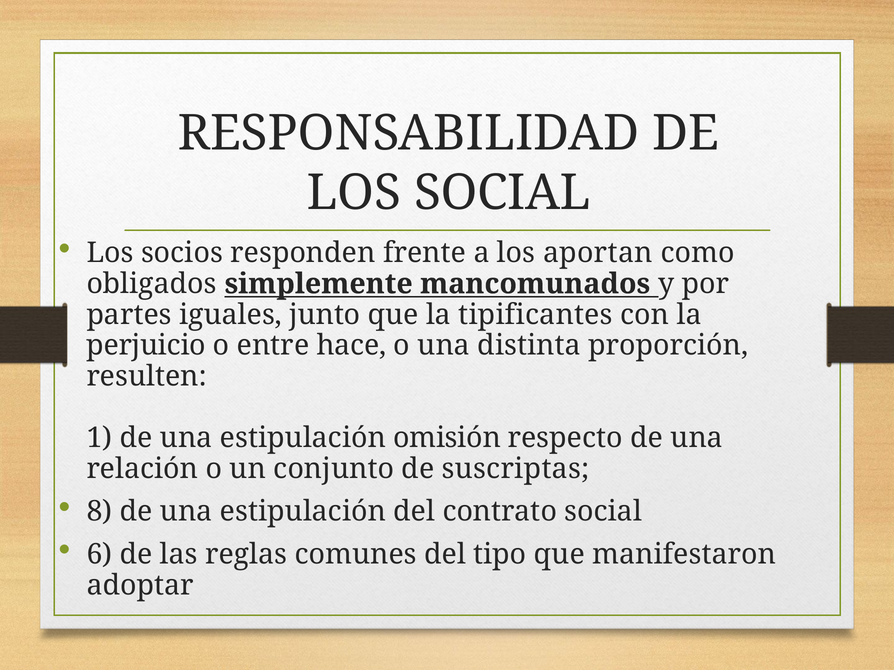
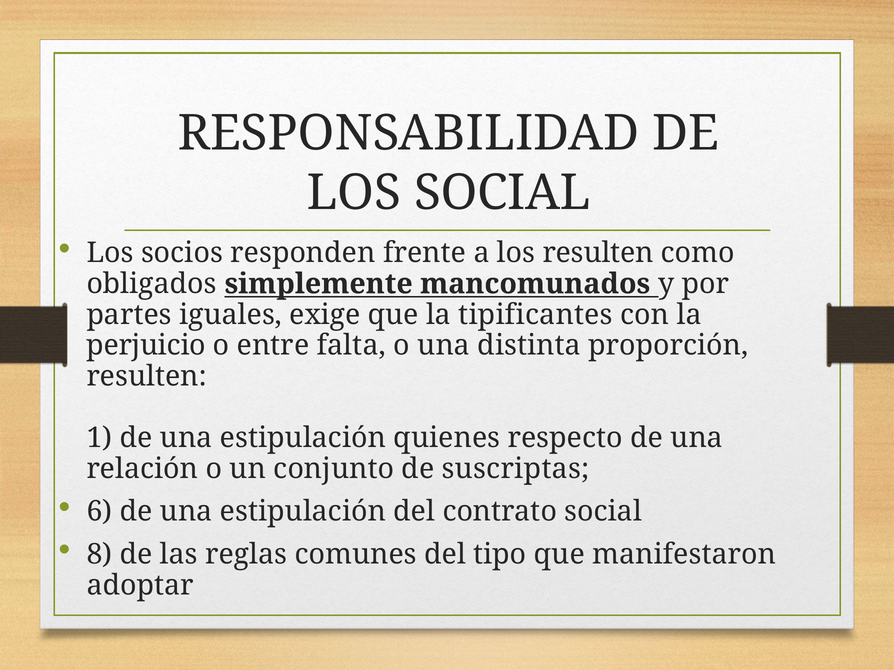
los aportan: aportan -> resulten (598, 253)
junto: junto -> exige (325, 315)
hace: hace -> falta (351, 346)
omisión: omisión -> quienes (447, 438)
8: 8 -> 6 (99, 512)
6: 6 -> 8 (99, 555)
